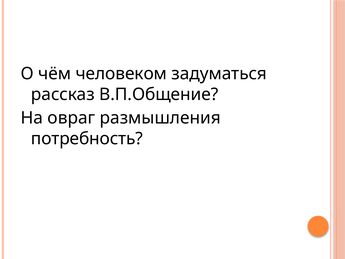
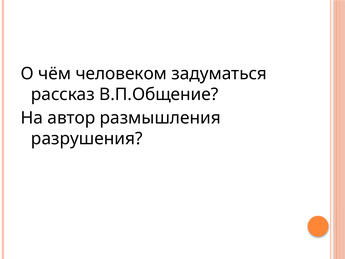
овраг: овраг -> автор (71, 118)
потребность: потребность -> разрушения (87, 139)
